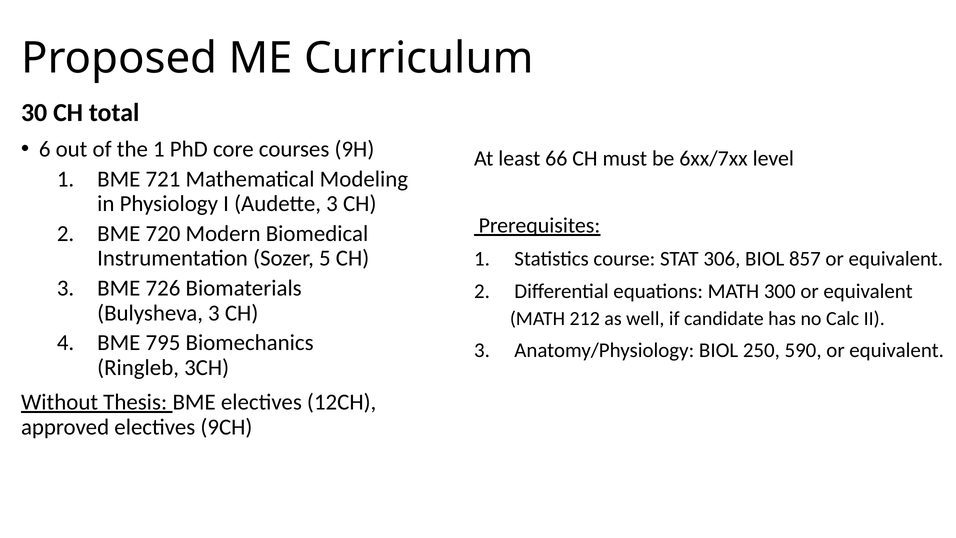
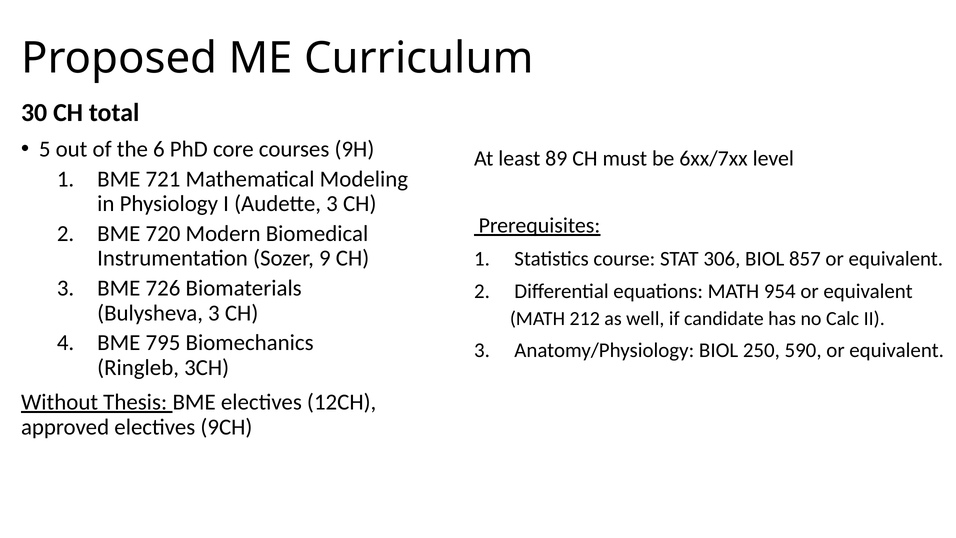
6: 6 -> 5 (45, 149)
the 1: 1 -> 6 (159, 149)
66: 66 -> 89 (556, 158)
5: 5 -> 9 (325, 258)
300: 300 -> 954 (780, 291)
